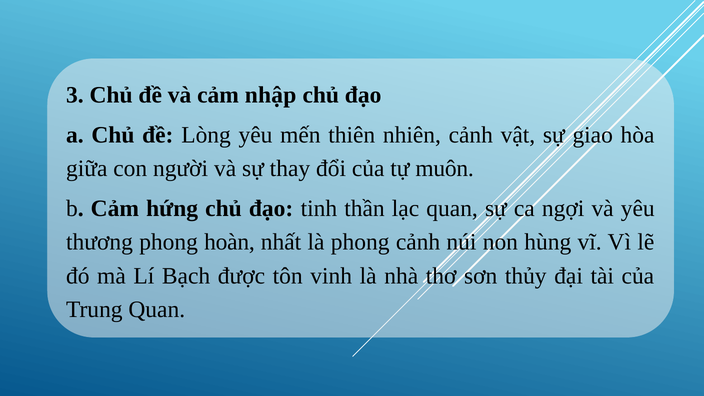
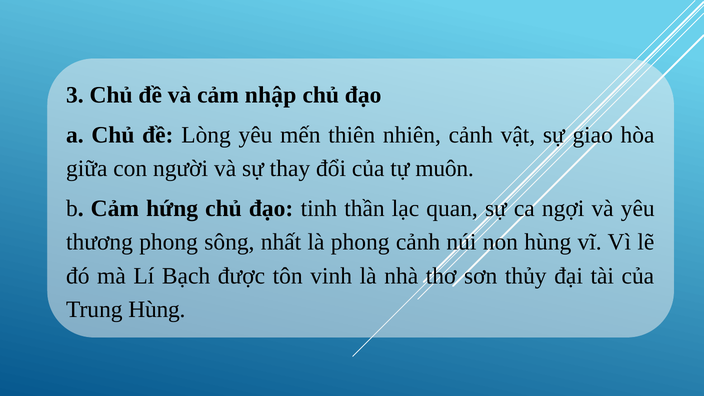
hoàn: hoàn -> sông (229, 242)
Trung Quan: Quan -> Hùng (157, 310)
